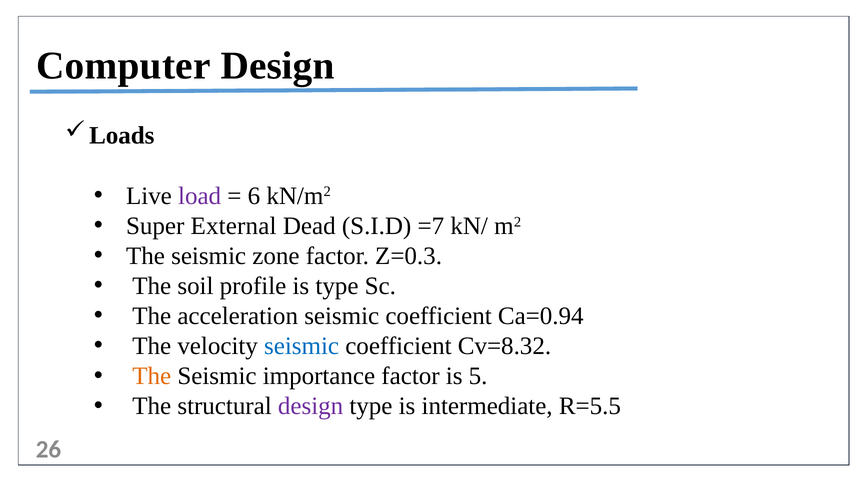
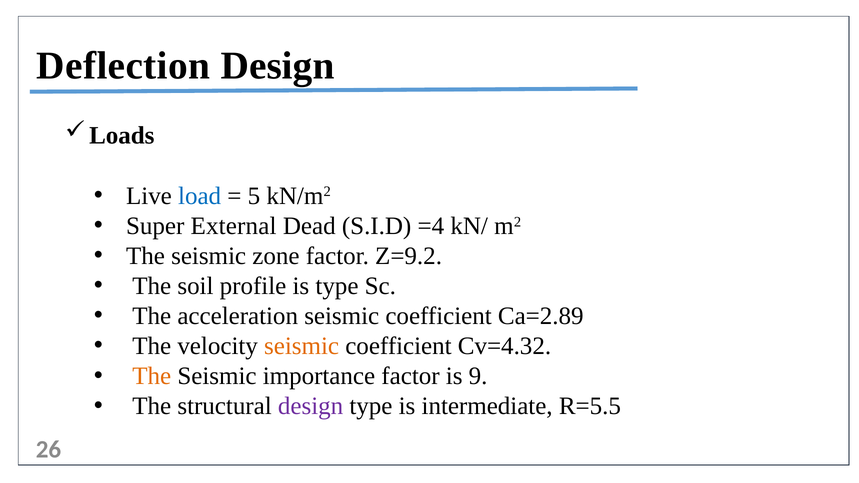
Computer: Computer -> Deflection (123, 66)
load colour: purple -> blue (200, 196)
6: 6 -> 5 (254, 196)
=7: =7 -> =4 (431, 226)
Z=0.3: Z=0.3 -> Z=9.2 (409, 256)
Ca=0.94: Ca=0.94 -> Ca=2.89 (541, 316)
seismic colour: blue -> orange (302, 346)
Cv=8.32: Cv=8.32 -> Cv=4.32 (505, 346)
5: 5 -> 9 (478, 376)
